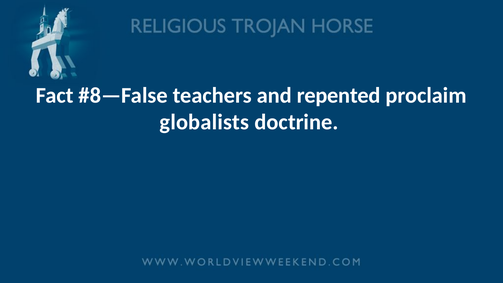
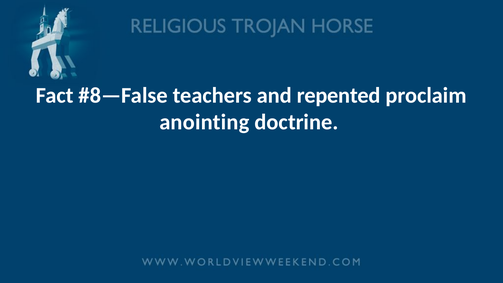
globalists: globalists -> anointing (204, 122)
